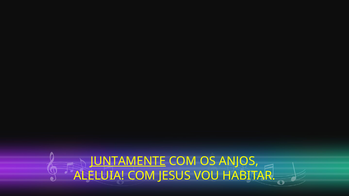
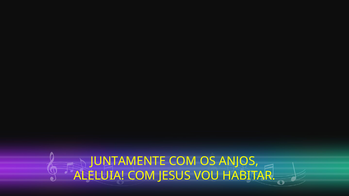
JUNTAMENTE underline: present -> none (128, 161)
